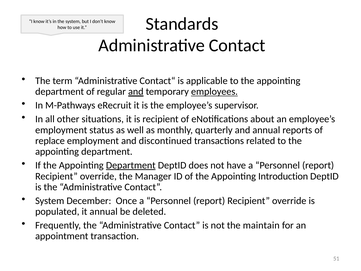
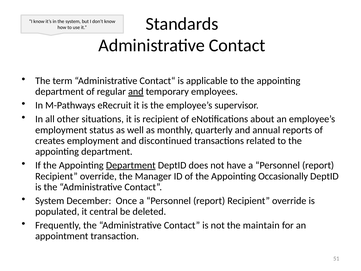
employees underline: present -> none (214, 92)
replace: replace -> creates (50, 141)
Introduction: Introduction -> Occasionally (283, 176)
it annual: annual -> central (104, 211)
